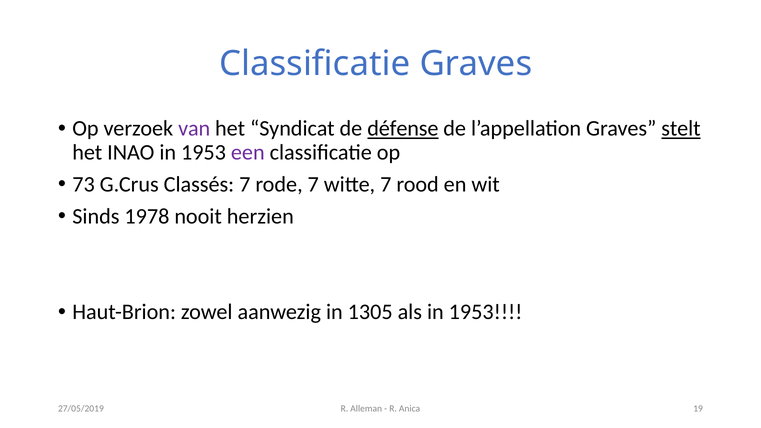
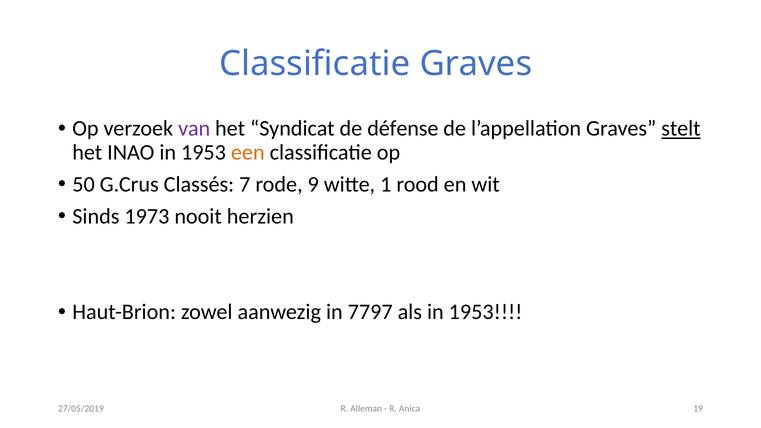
défense underline: present -> none (403, 129)
een colour: purple -> orange (248, 153)
73: 73 -> 50 (84, 185)
rode 7: 7 -> 9 (313, 185)
witte 7: 7 -> 1 (386, 185)
1978: 1978 -> 1973 (147, 216)
1305: 1305 -> 7797 (370, 312)
